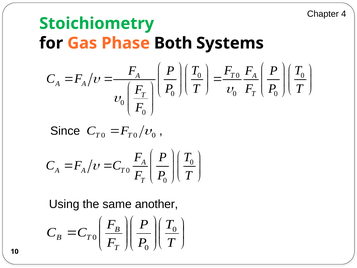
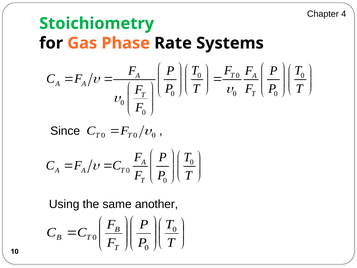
Both: Both -> Rate (173, 43)
